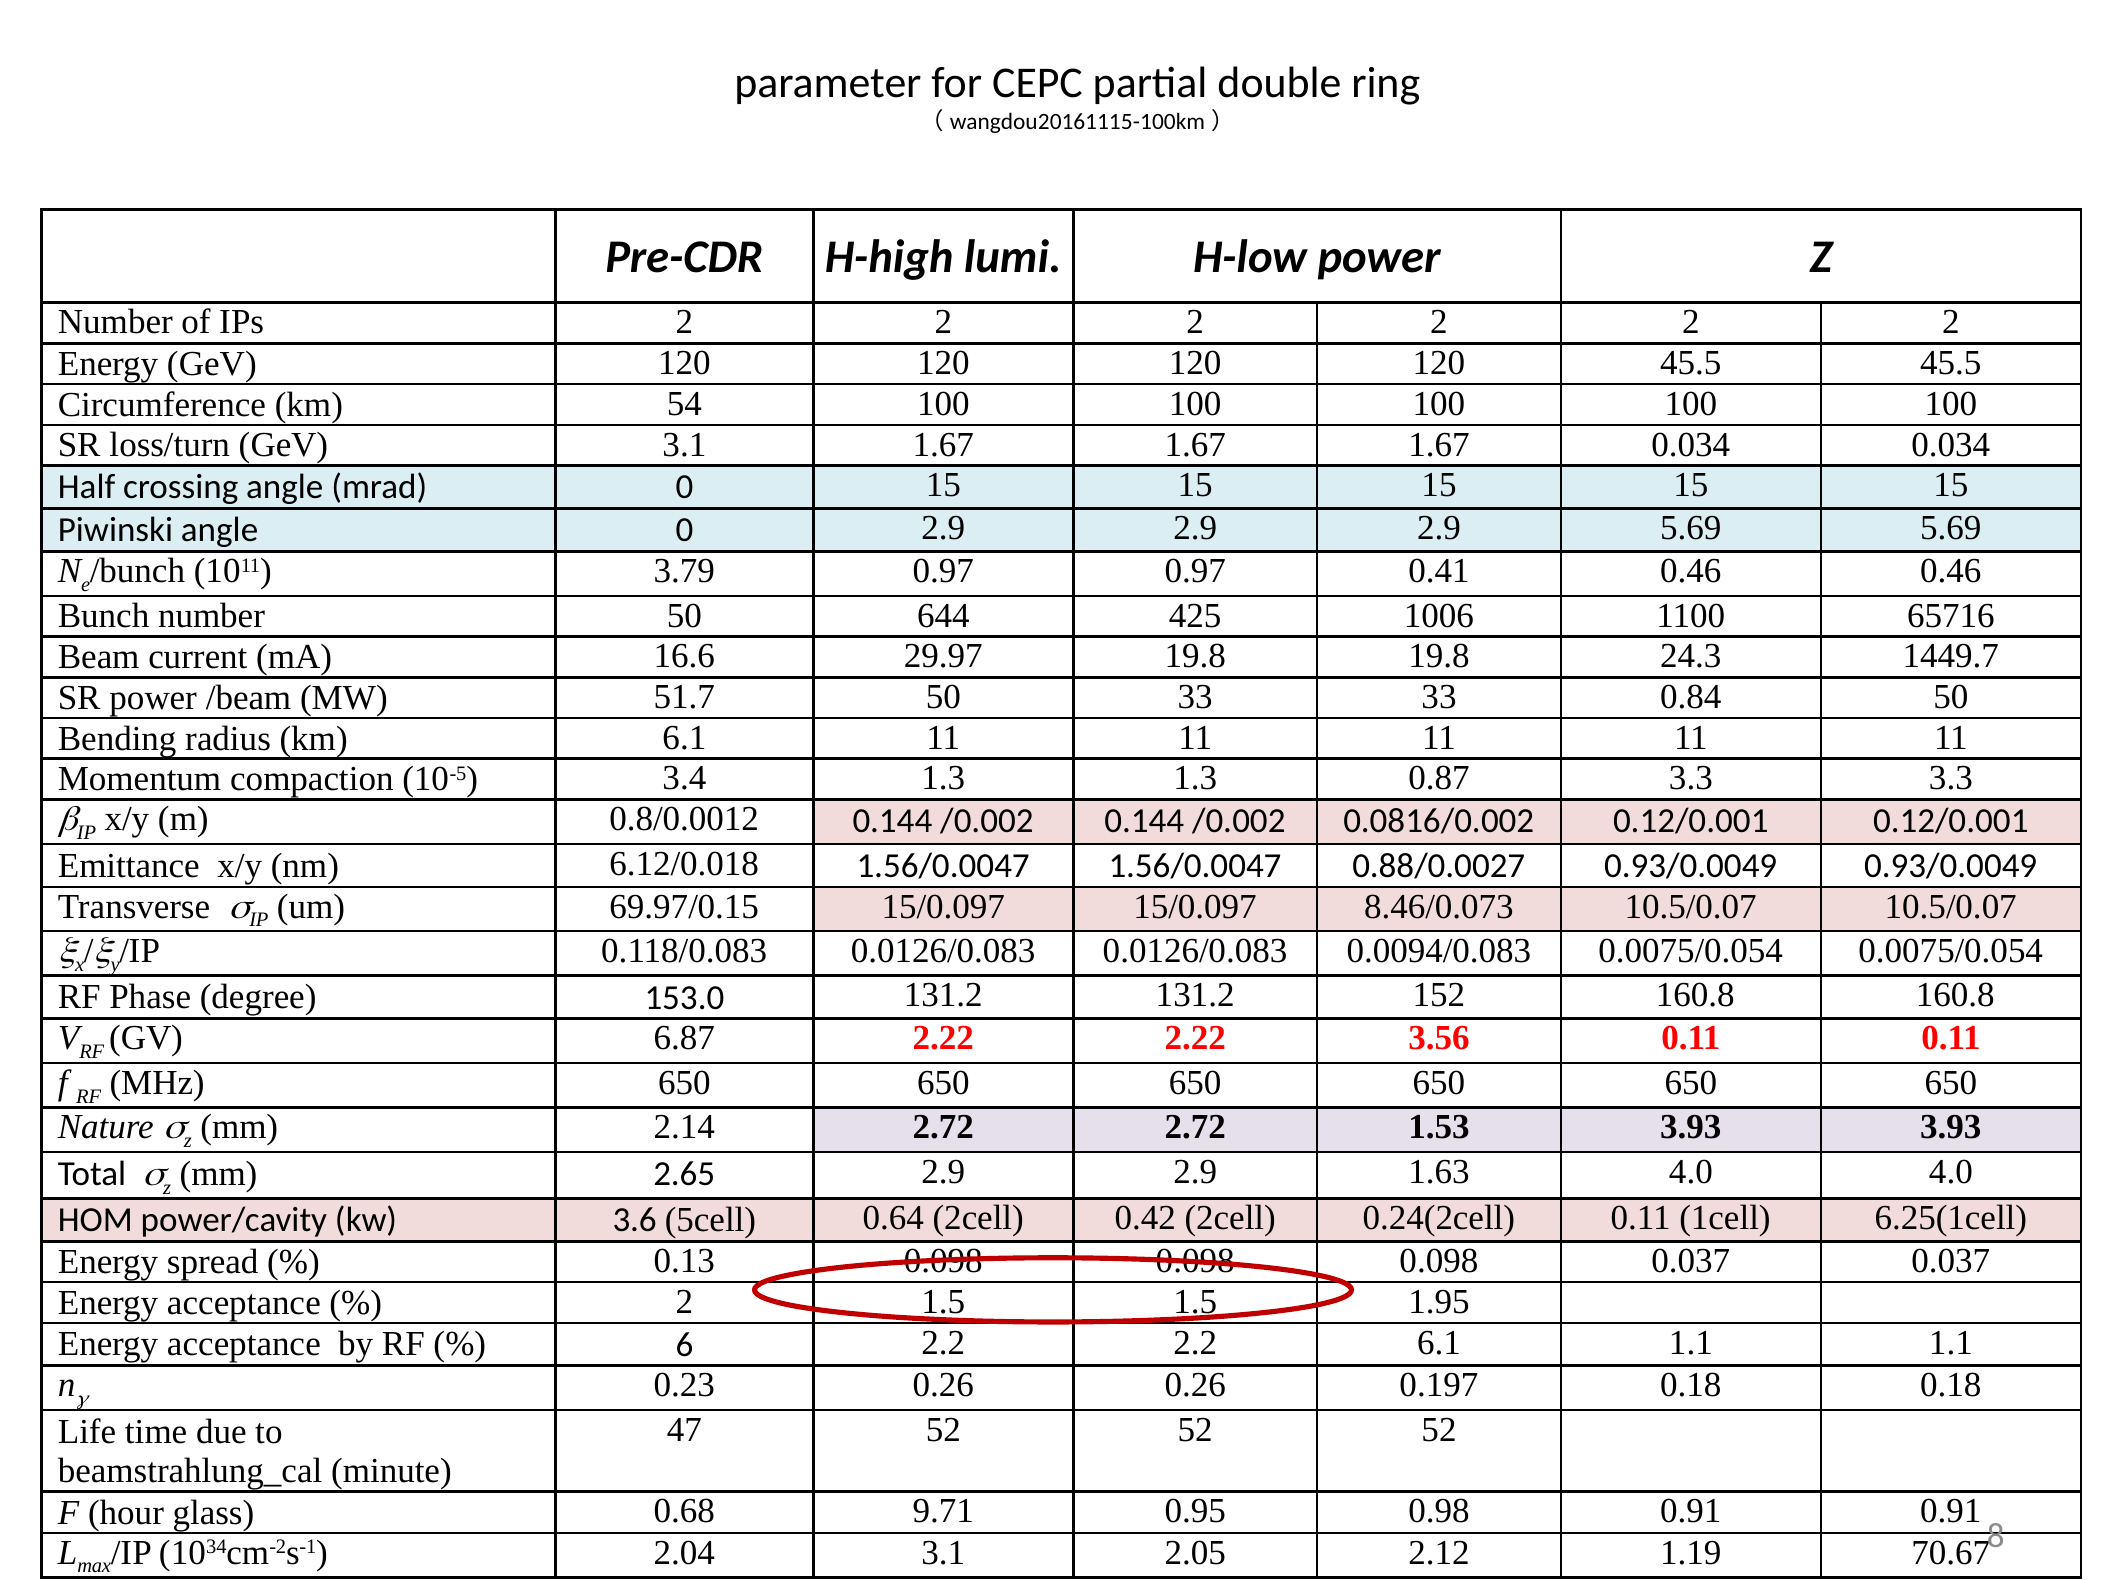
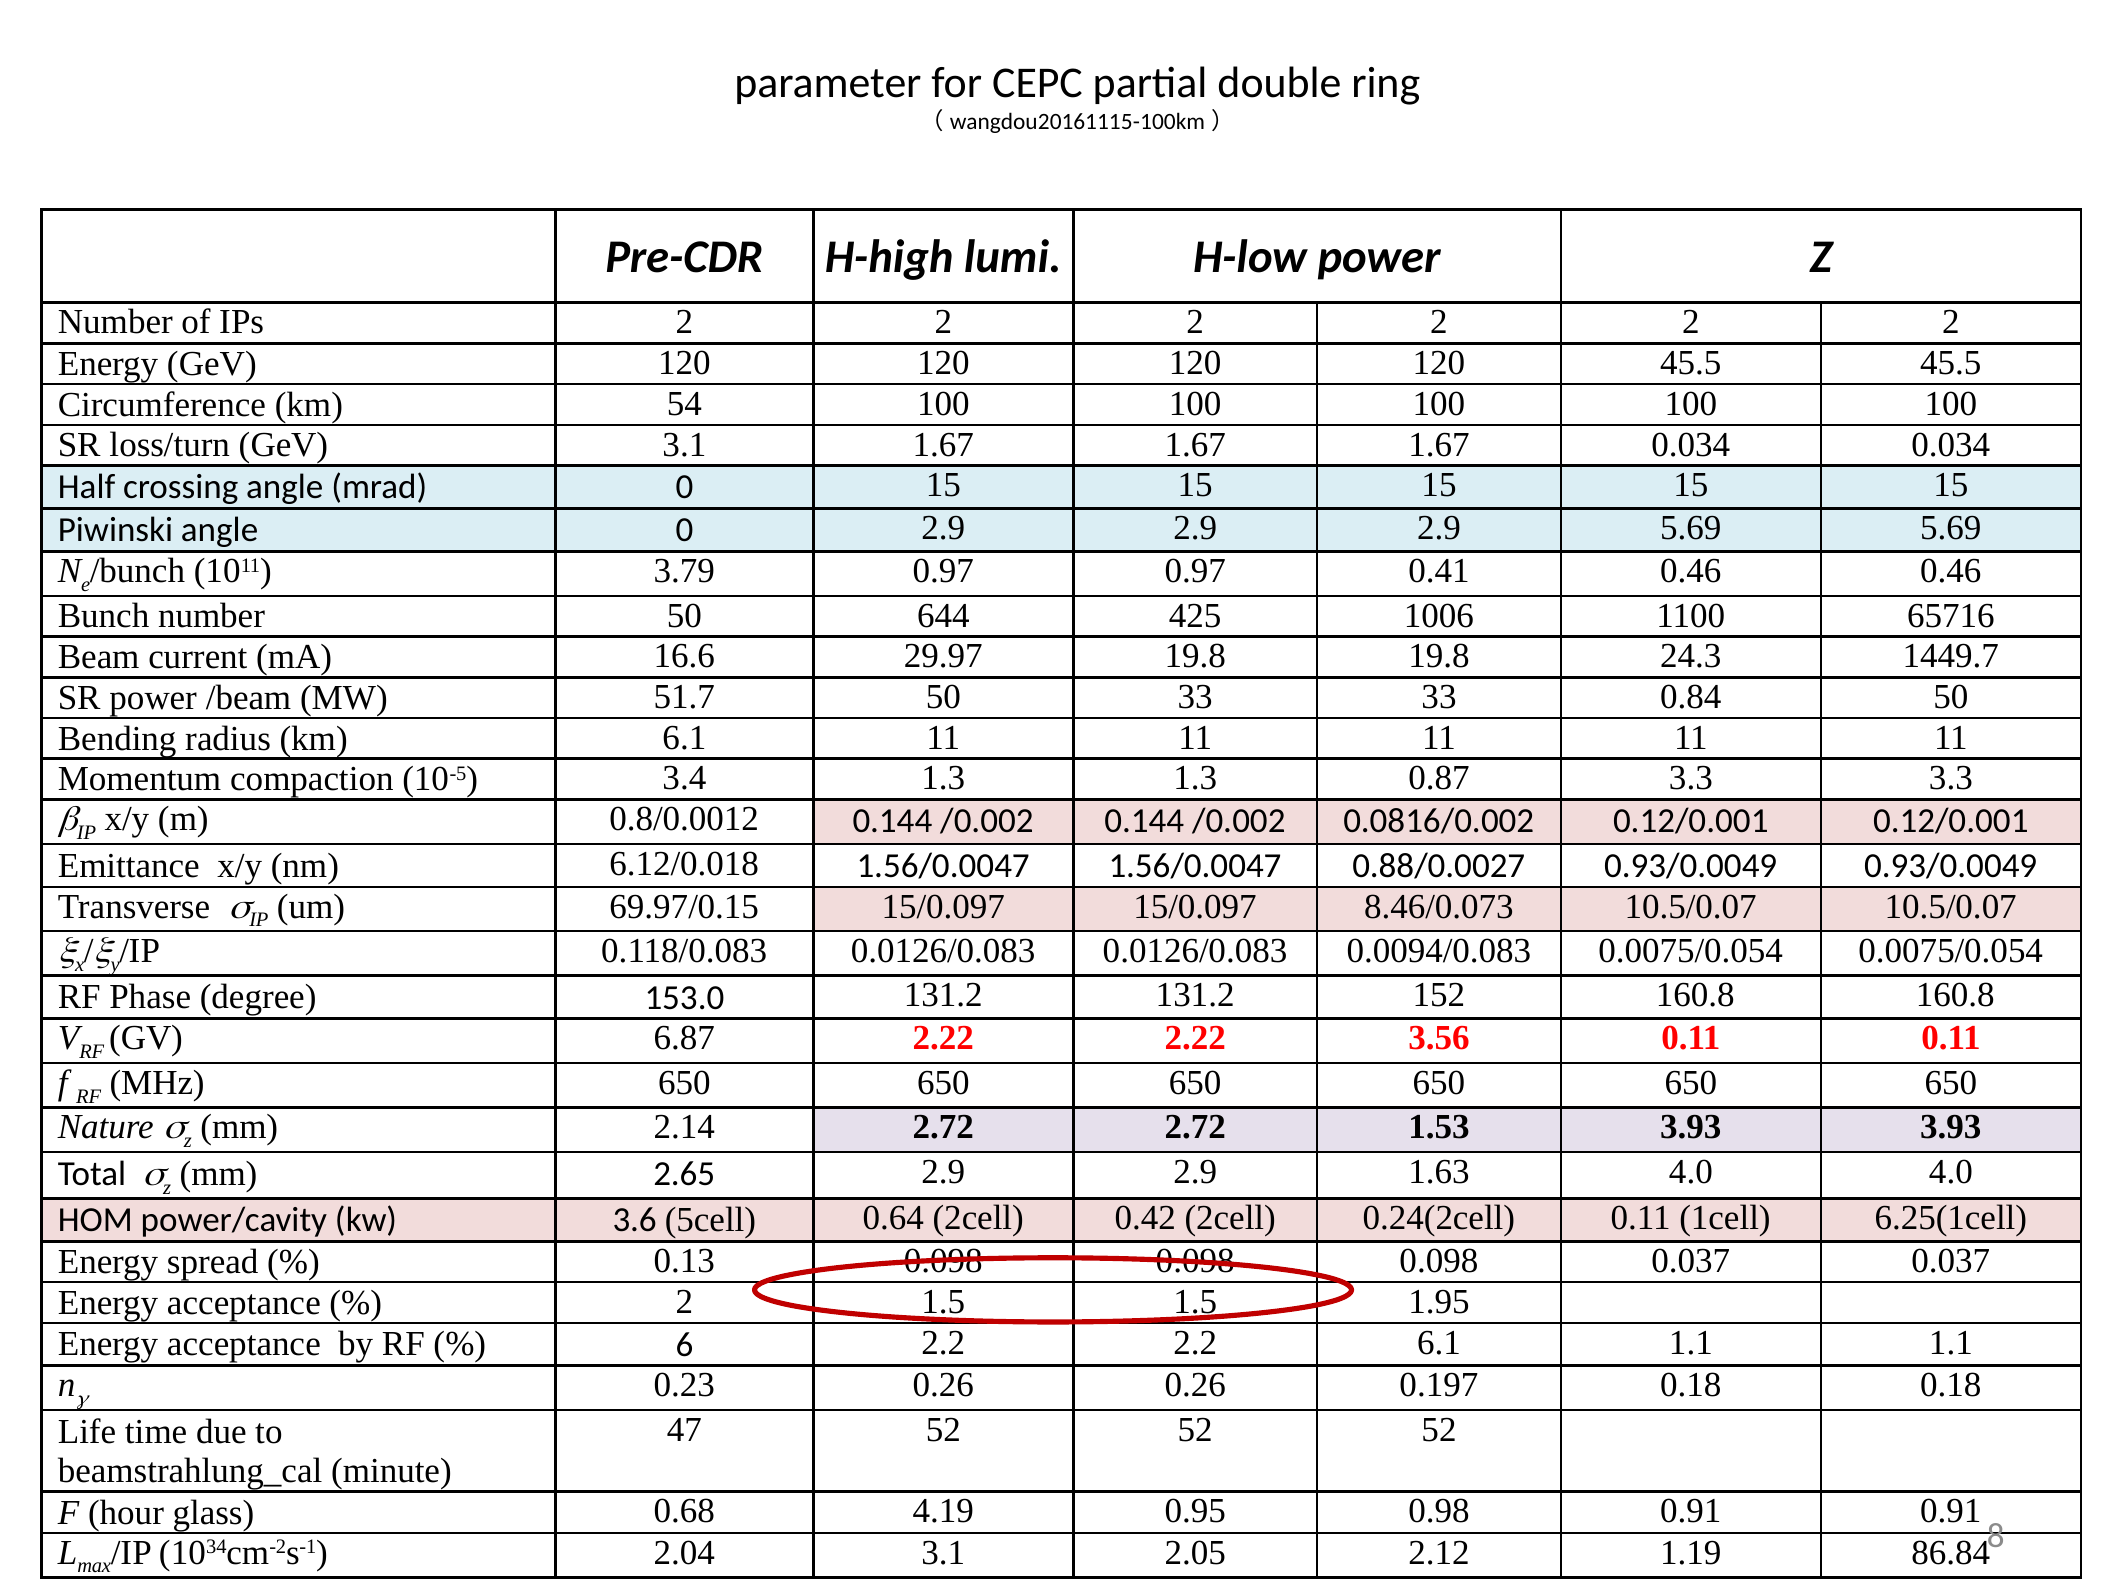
9.71: 9.71 -> 4.19 (943, 1511)
70.67: 70.67 -> 86.84 (1951, 1552)
